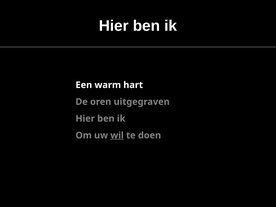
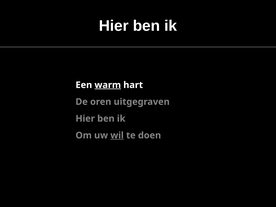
warm underline: none -> present (108, 85)
